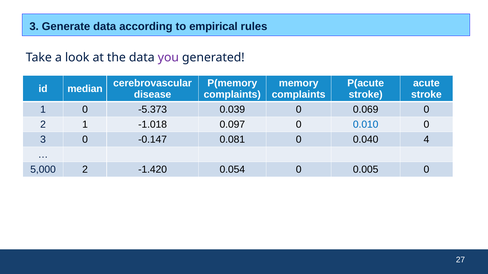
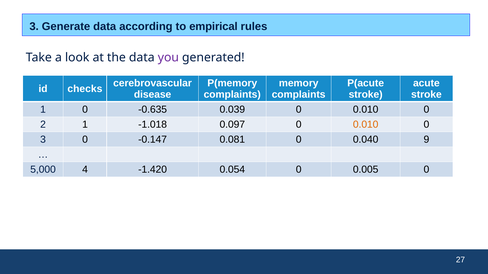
median: median -> checks (85, 89)
-5.373: -5.373 -> -0.635 (153, 110)
0.039 0 0.069: 0.069 -> 0.010 (366, 110)
0.010 colour: blue -> orange (366, 125)
4: 4 -> 9 (426, 140)
5,000 2: 2 -> 4 (85, 170)
